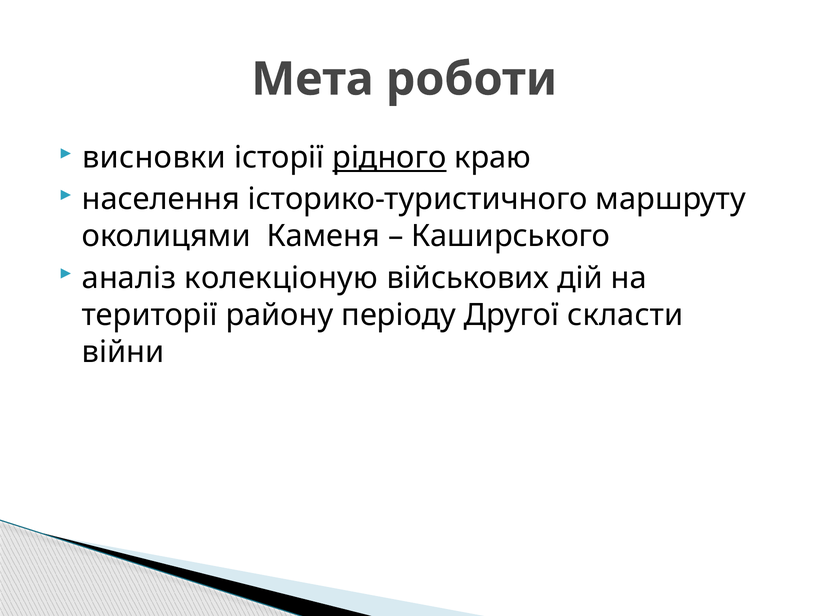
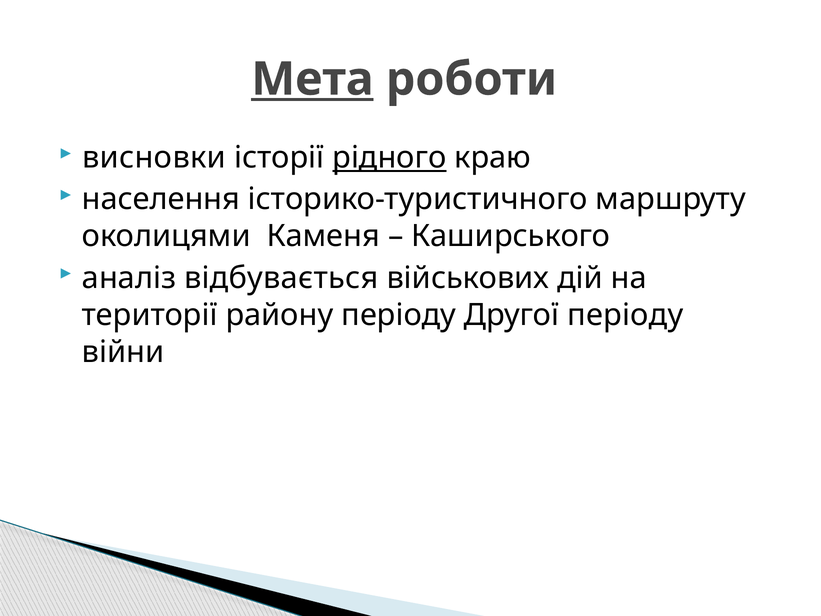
Мета underline: none -> present (312, 79)
колекціоную: колекціоную -> відбувається (281, 278)
Другої скласти: скласти -> періоду (625, 315)
